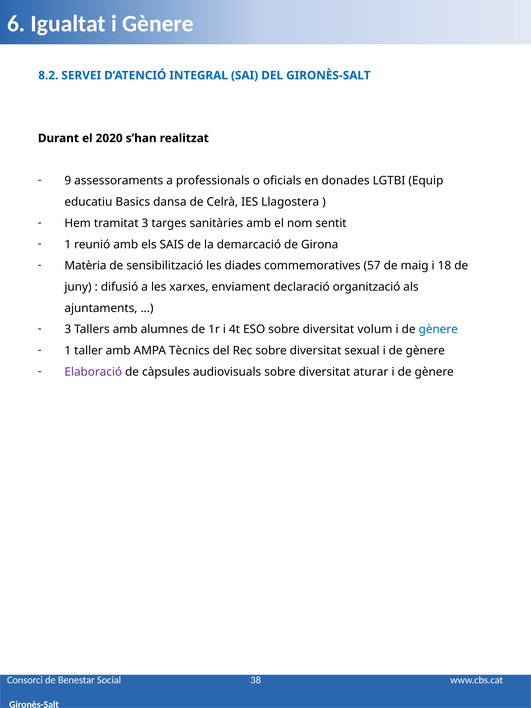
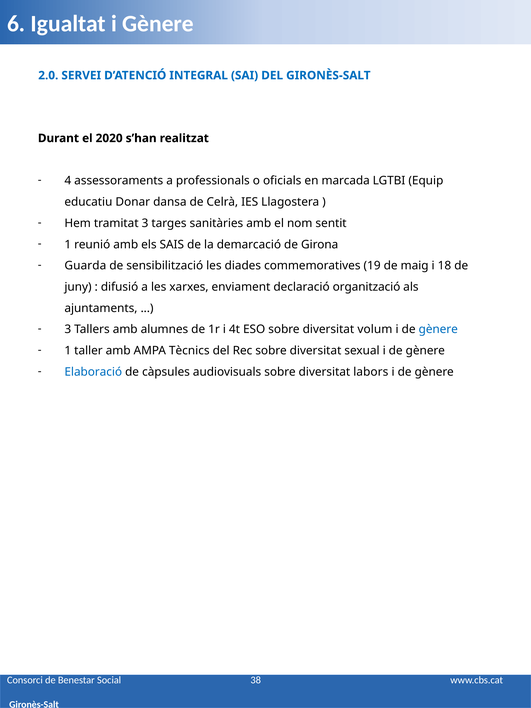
8.2: 8.2 -> 2.0 (48, 75)
9: 9 -> 4 (68, 181)
donades: donades -> marcada (346, 181)
Basics: Basics -> Donar (133, 202)
Matèria: Matèria -> Guarda (85, 266)
57: 57 -> 19 (372, 266)
Elaboració colour: purple -> blue (93, 372)
aturar: aturar -> labors (371, 372)
